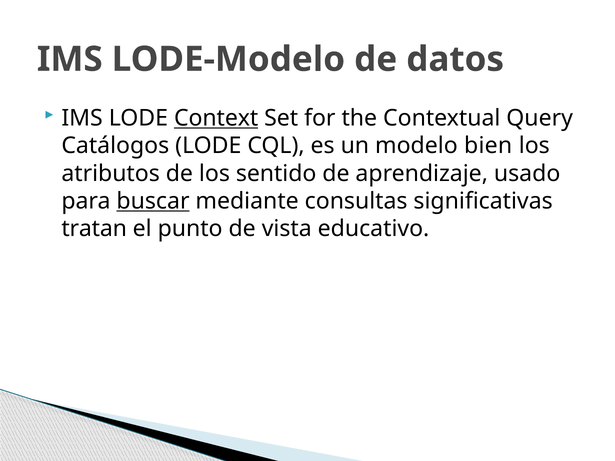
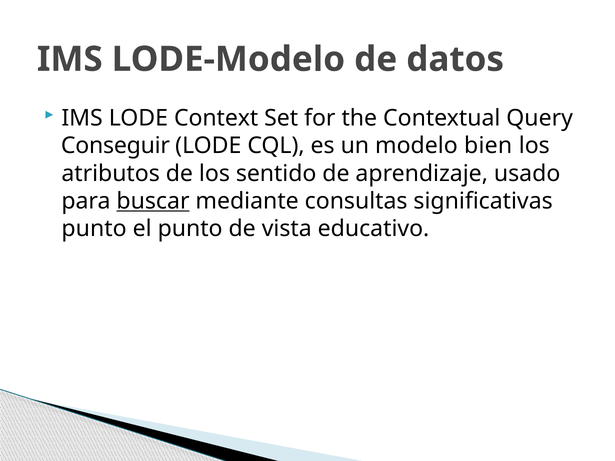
Context underline: present -> none (216, 118)
Catálogos: Catálogos -> Conseguir (115, 146)
tratan: tratan -> punto (94, 229)
